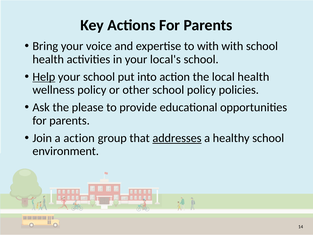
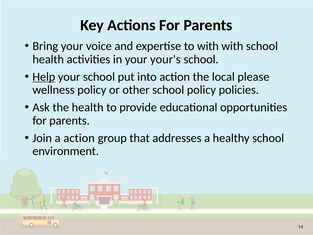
local's: local's -> your's (165, 59)
local health: health -> please (253, 77)
the please: please -> health (88, 107)
addresses underline: present -> none (177, 138)
